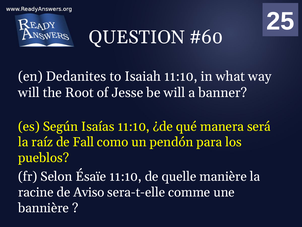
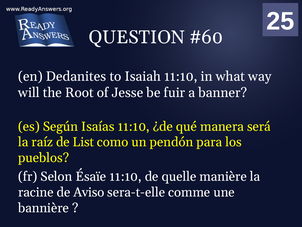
be will: will -> fuir (174, 93)
Fall: Fall -> List (83, 142)
